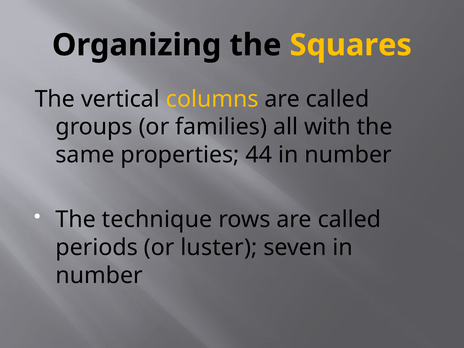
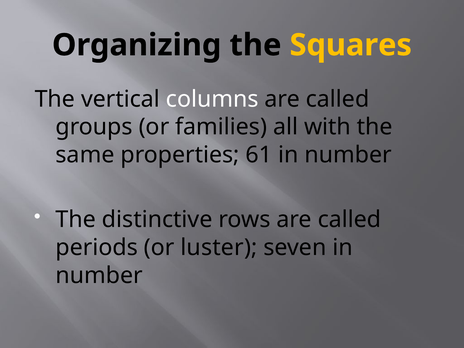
columns colour: yellow -> white (212, 99)
44: 44 -> 61 (259, 155)
technique: technique -> distinctive (157, 220)
